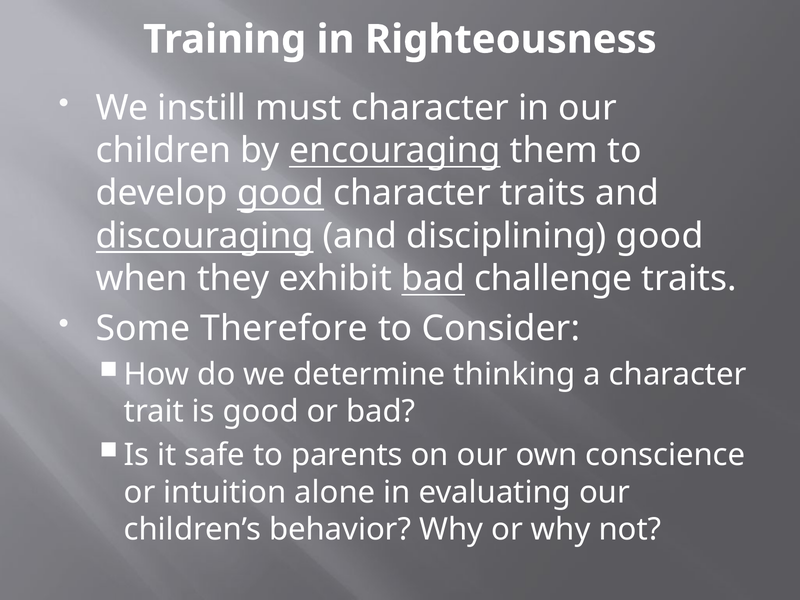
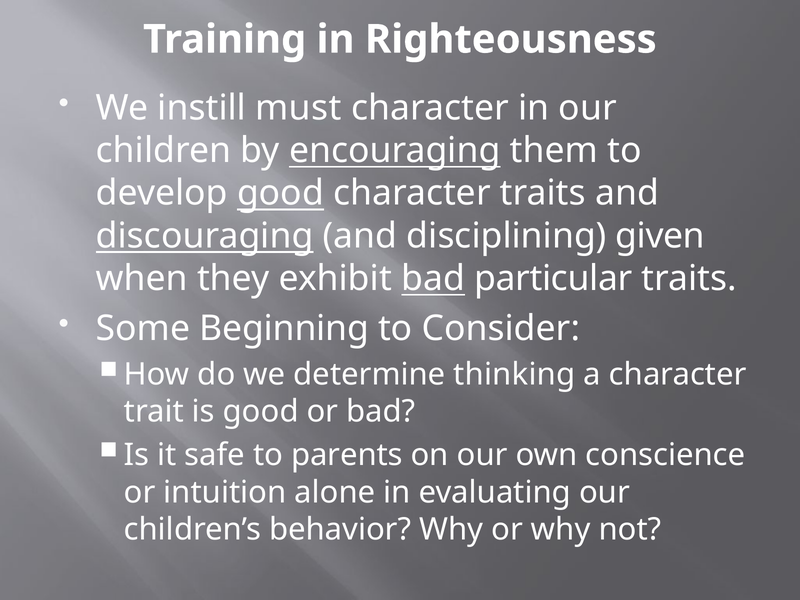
disciplining good: good -> given (660, 236)
challenge: challenge -> particular (553, 279)
Therefore: Therefore -> Beginning (284, 328)
